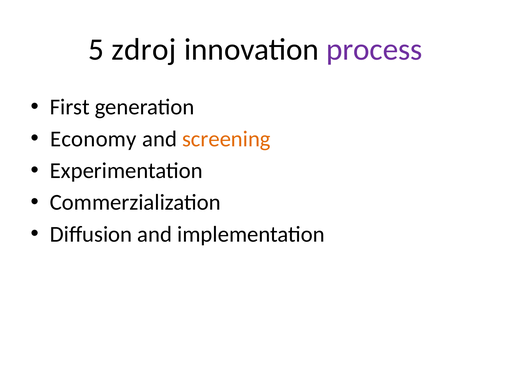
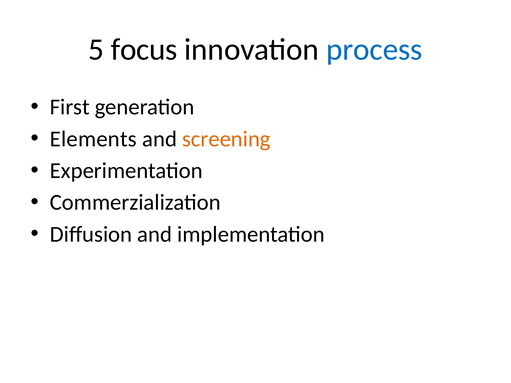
zdroj: zdroj -> focus (144, 49)
process colour: purple -> blue (374, 49)
Economy: Economy -> Elements (93, 139)
